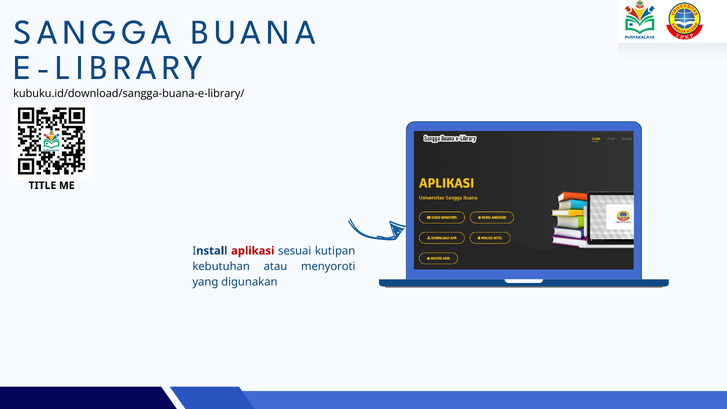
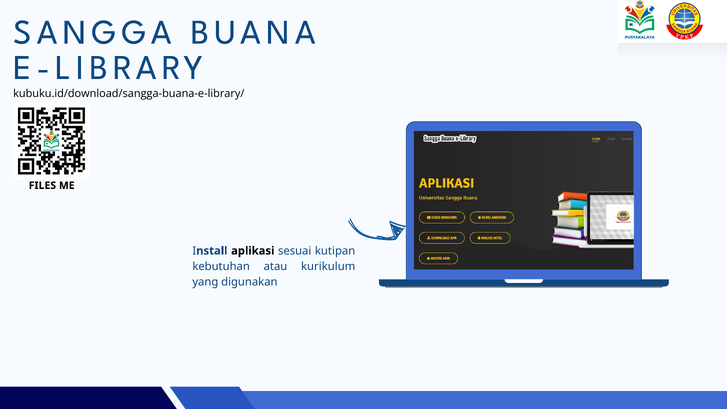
TITLE: TITLE -> FILES (42, 185)
aplikasi colour: red -> black (253, 251)
menyoroti: menyoroti -> kurikulum (328, 266)
